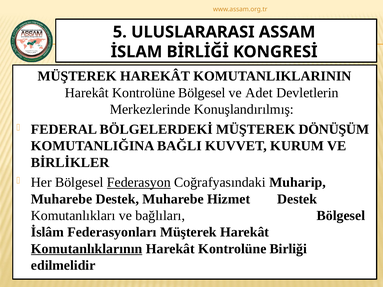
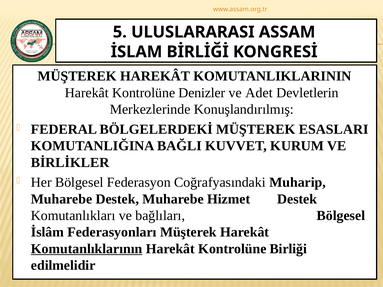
Kontrolüne Bölgesel: Bölgesel -> Denizler (202, 93)
DÖNÜŞÜM: DÖNÜŞÜM -> ESASLARI (334, 129)
Federasyon underline: present -> none (139, 183)
